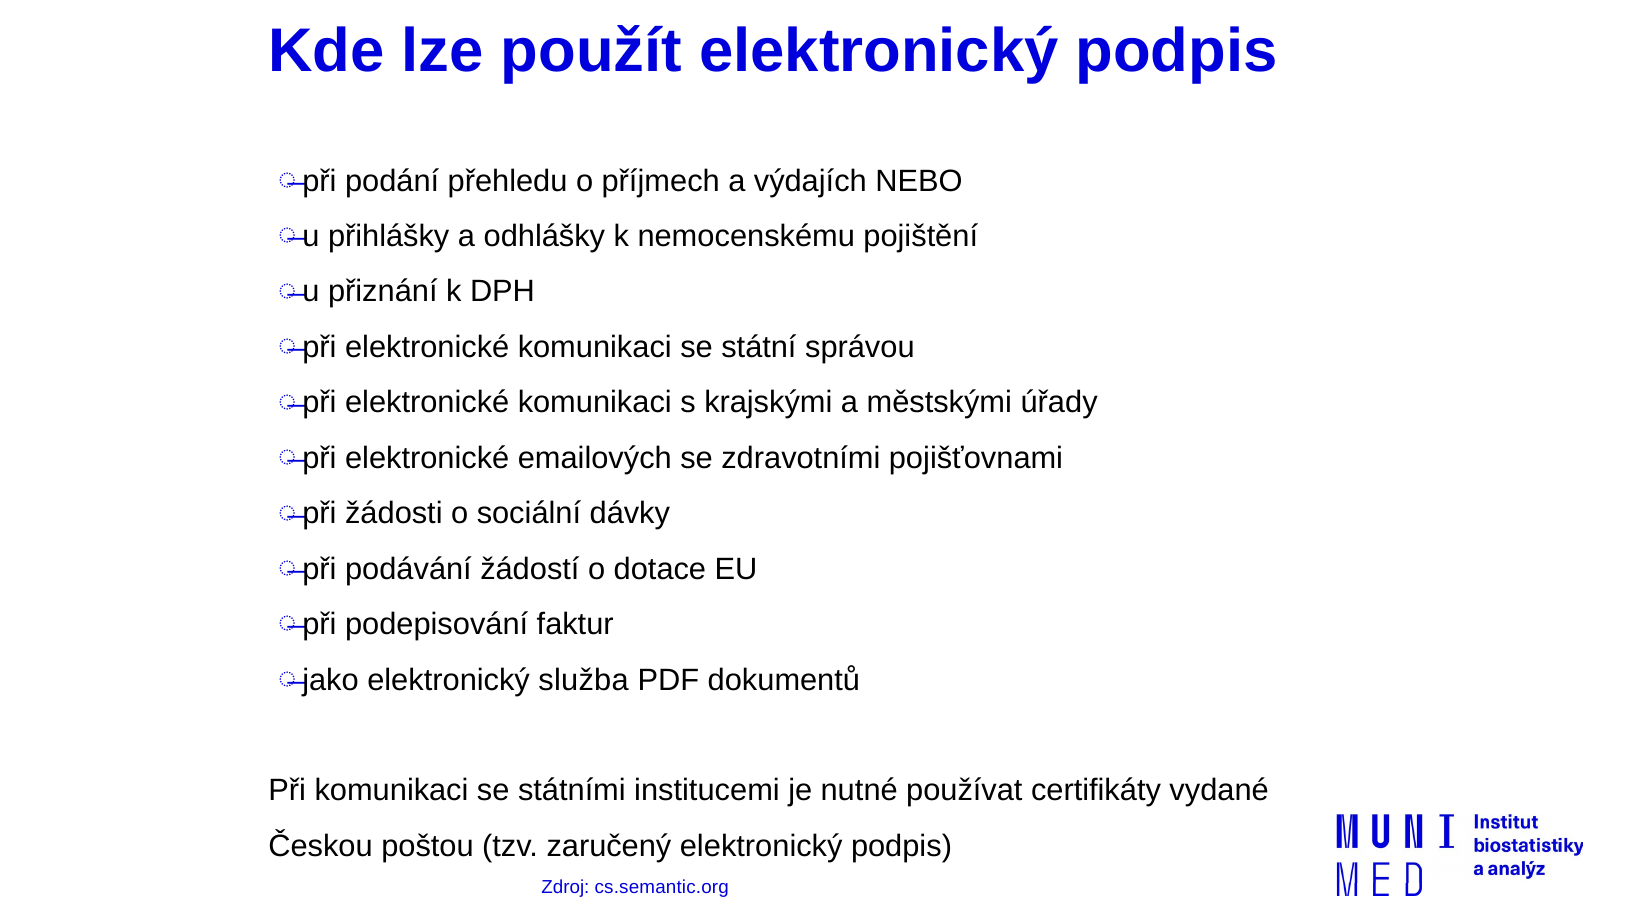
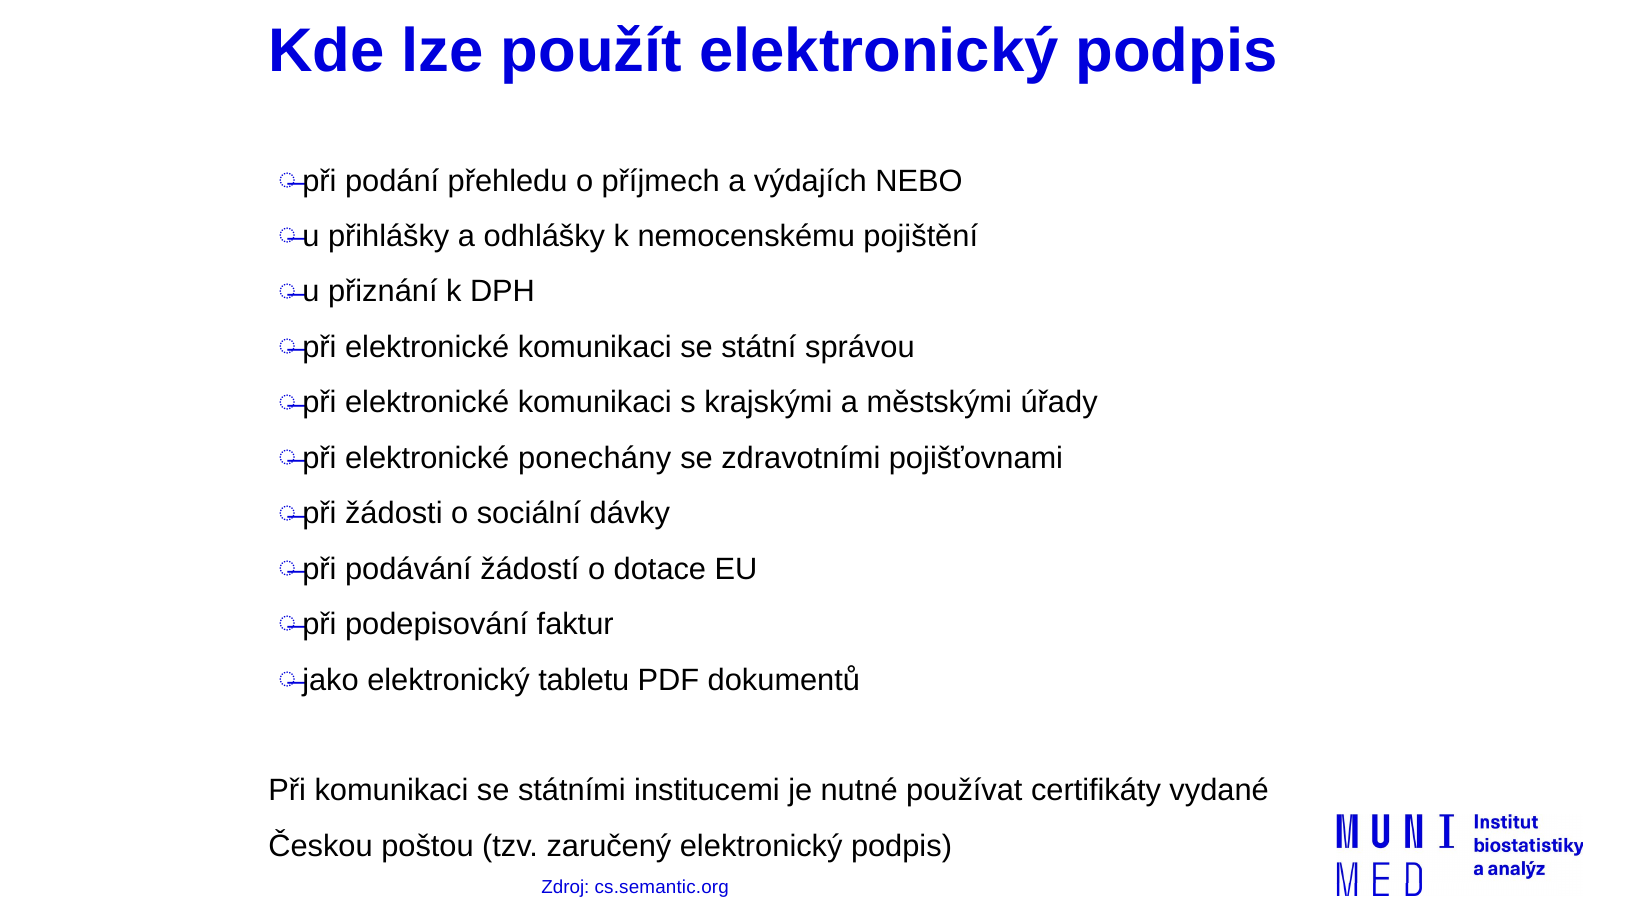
emailových: emailových -> ponechány (595, 458)
služba: služba -> tabletu (584, 680)
